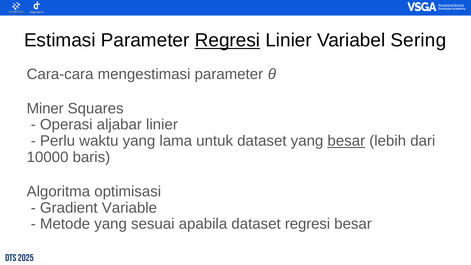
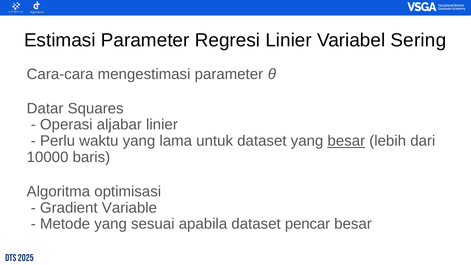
Regresi underline: present -> none (227, 40)
Miner: Miner -> Datar (45, 108)
dataset regresi: regresi -> pencar (308, 224)
